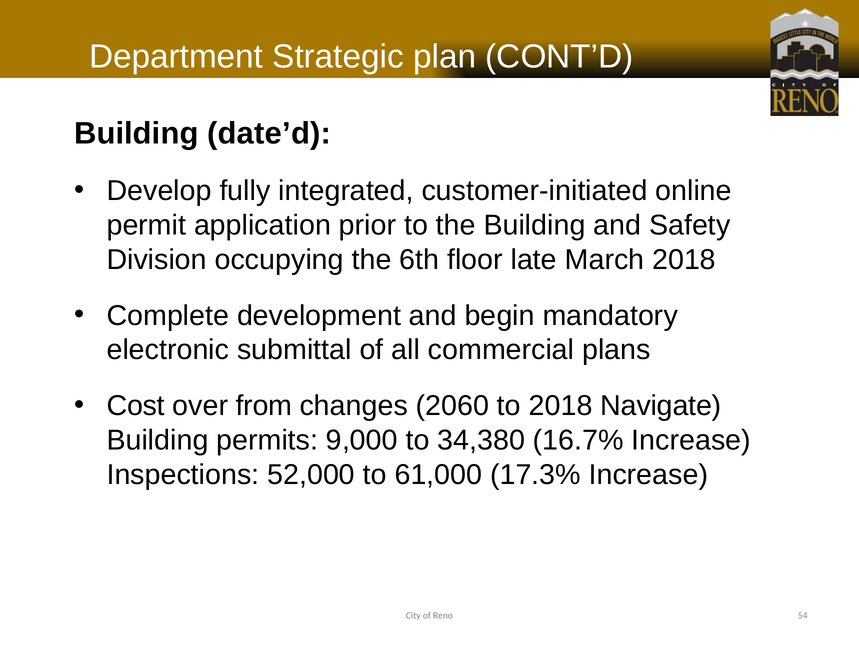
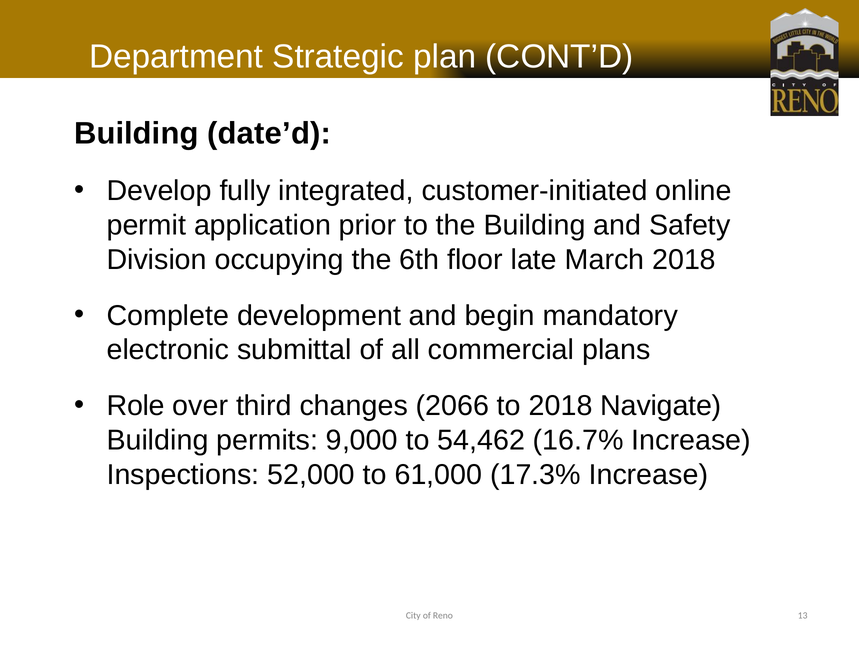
Cost: Cost -> Role (136, 405)
from: from -> third (264, 405)
2060: 2060 -> 2066 (452, 405)
34,380: 34,380 -> 54,462 (481, 440)
54: 54 -> 13 (803, 615)
